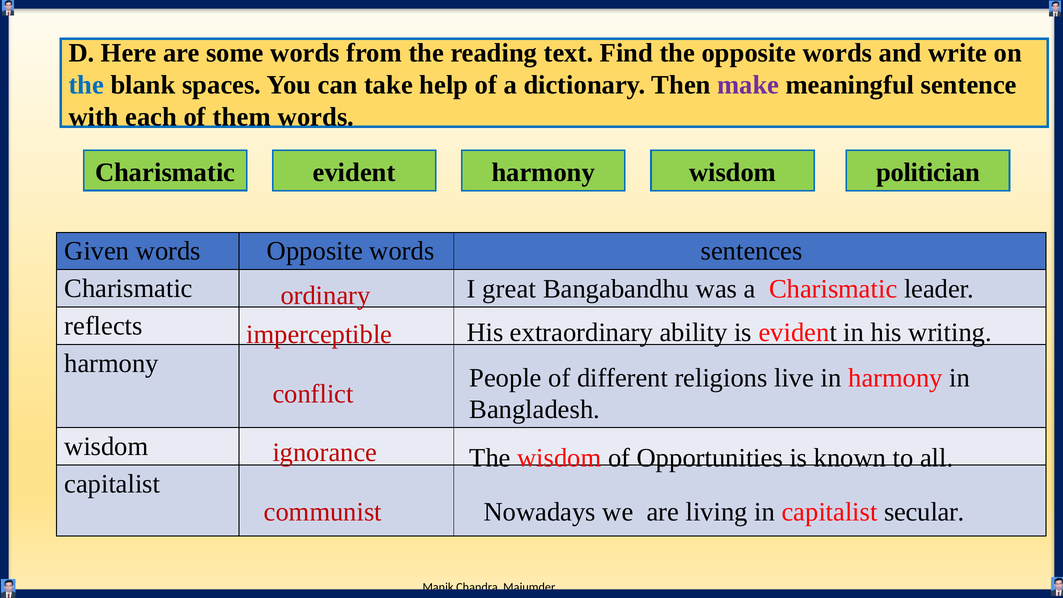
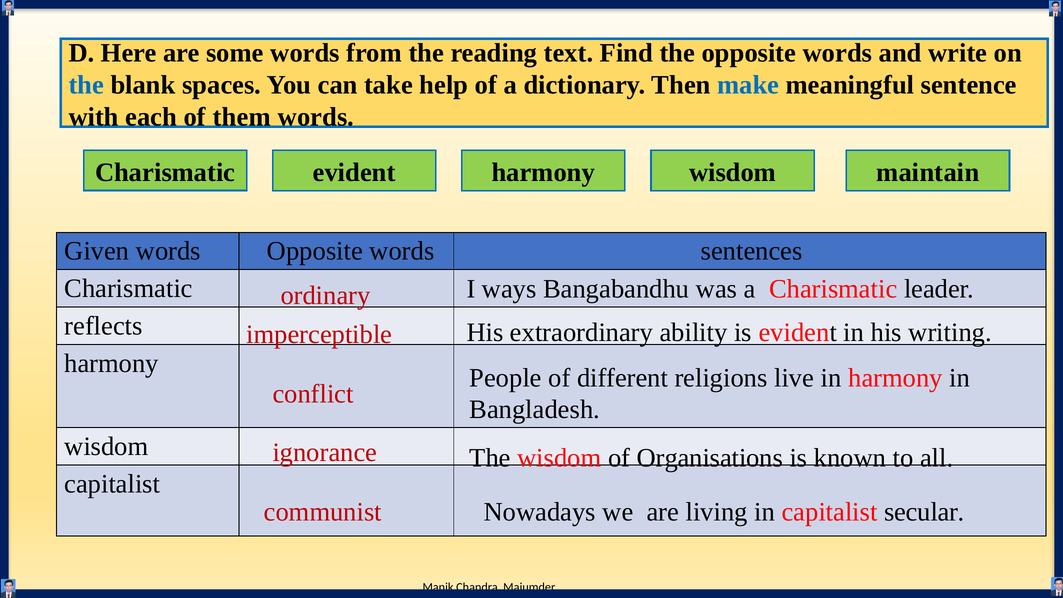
make colour: purple -> blue (748, 85)
politician: politician -> maintain (928, 172)
great: great -> ways (509, 289)
Opportunities: Opportunities -> Organisations (710, 458)
